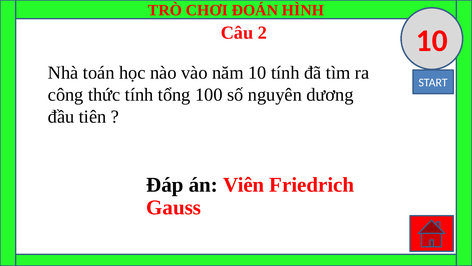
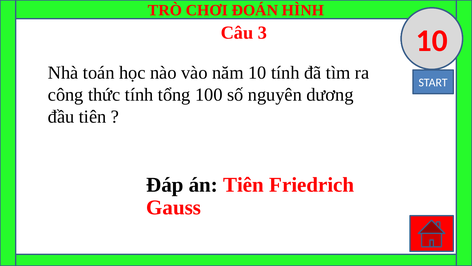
Câu 2: 2 -> 3 (262, 33)
án Viên: Viên -> Tiên (244, 185)
